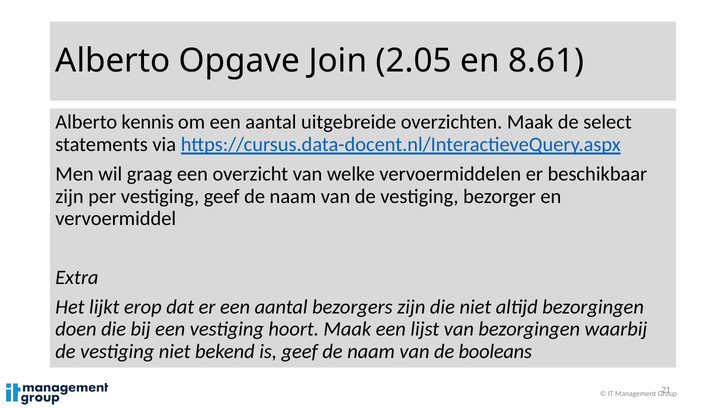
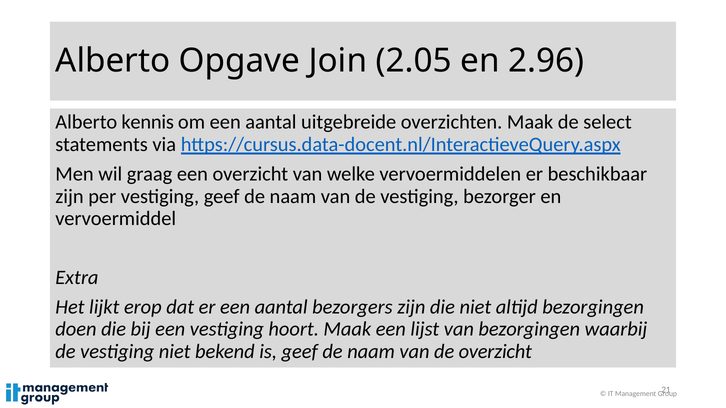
8.61: 8.61 -> 2.96 (546, 61)
de booleans: booleans -> overzicht (495, 352)
